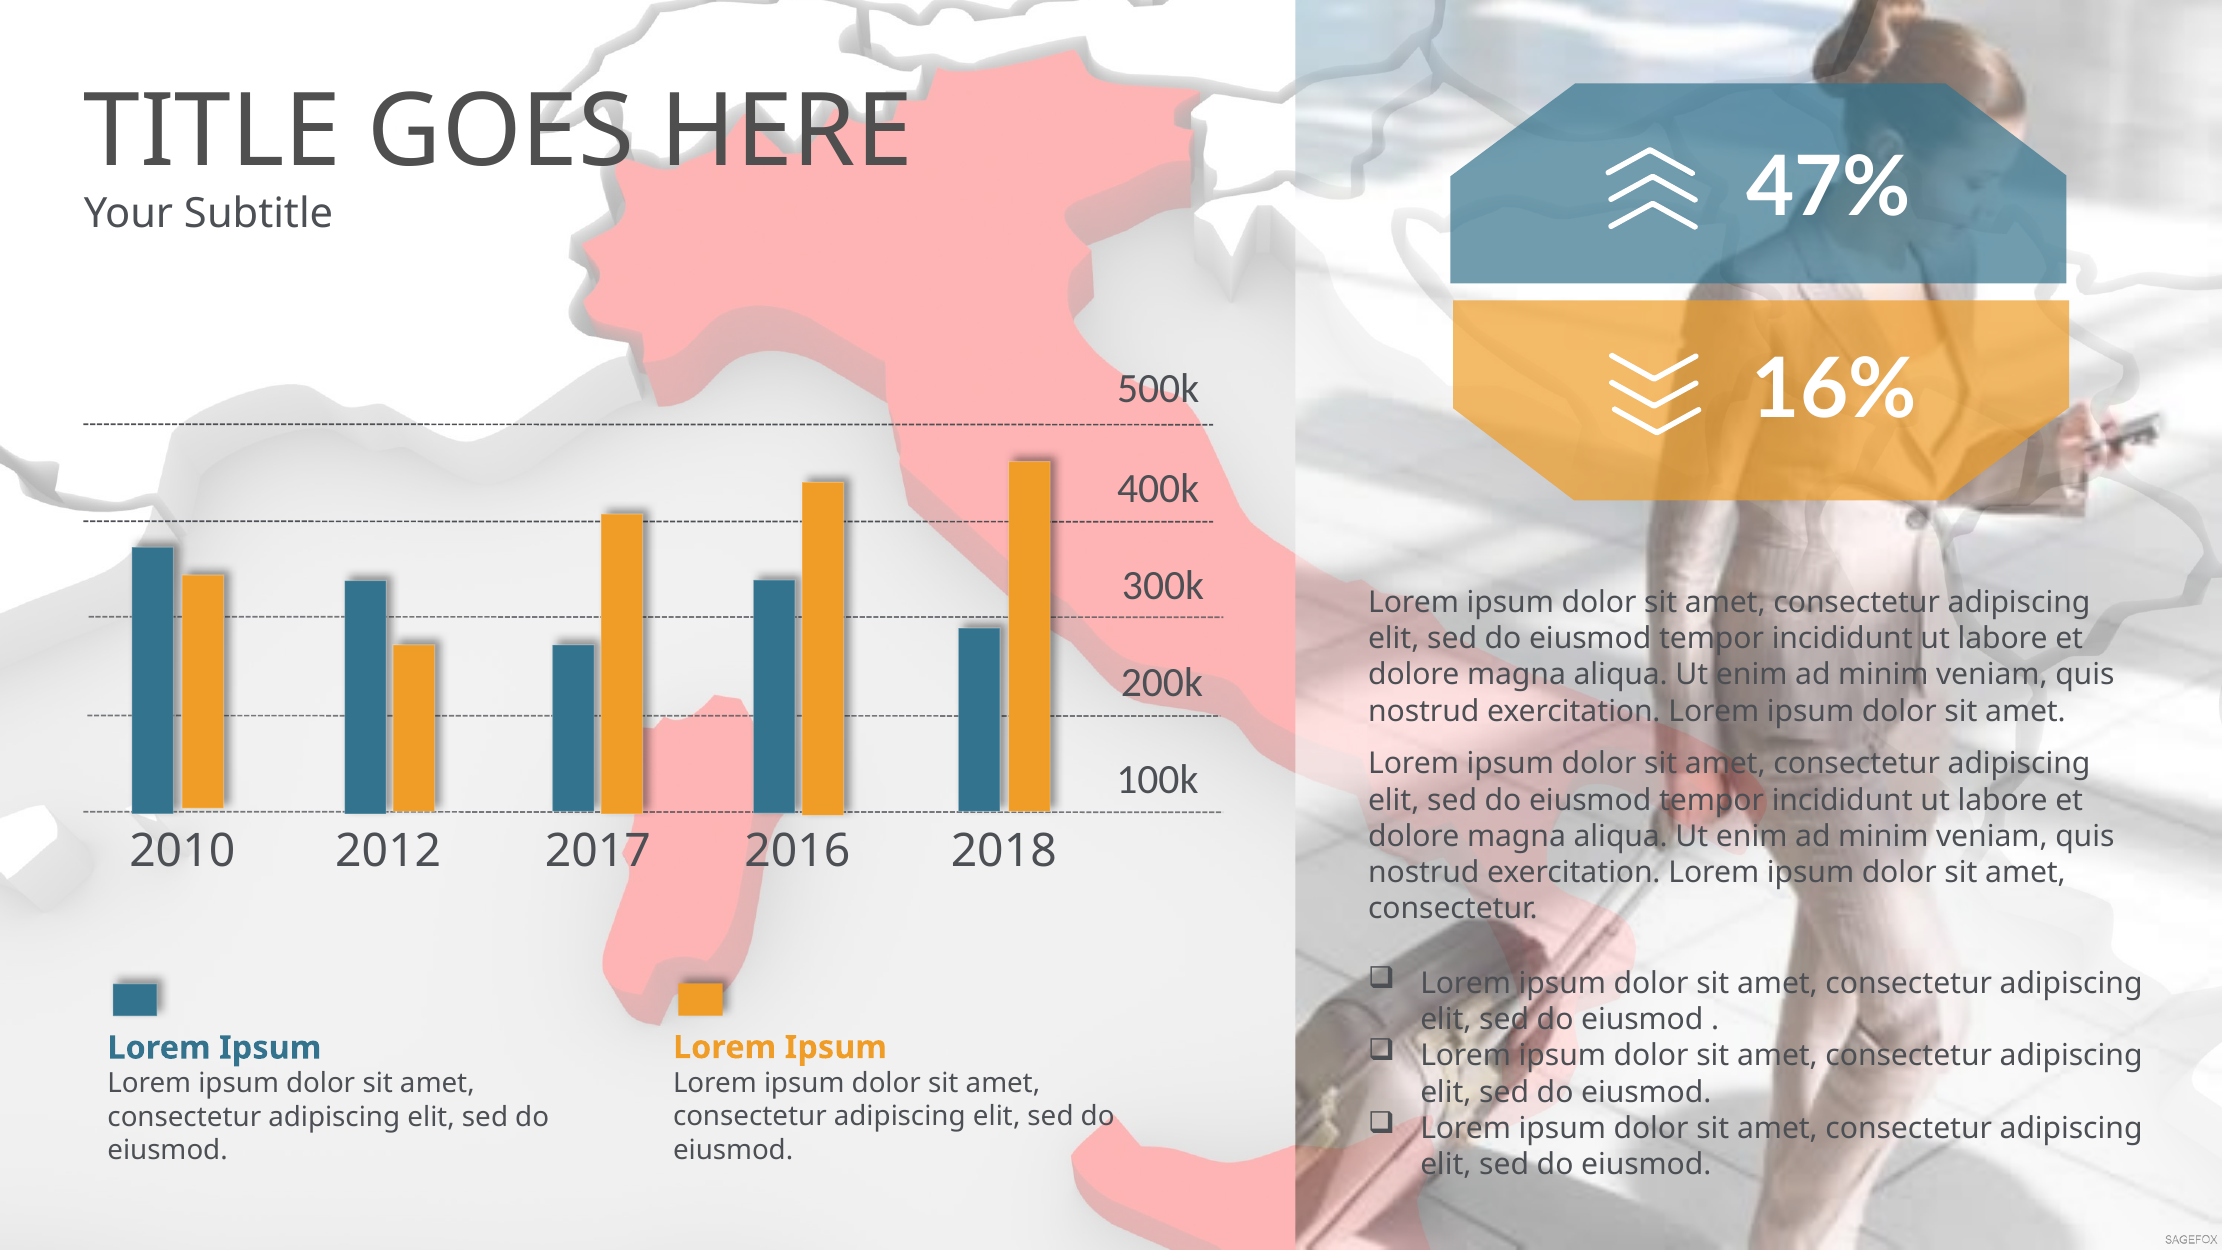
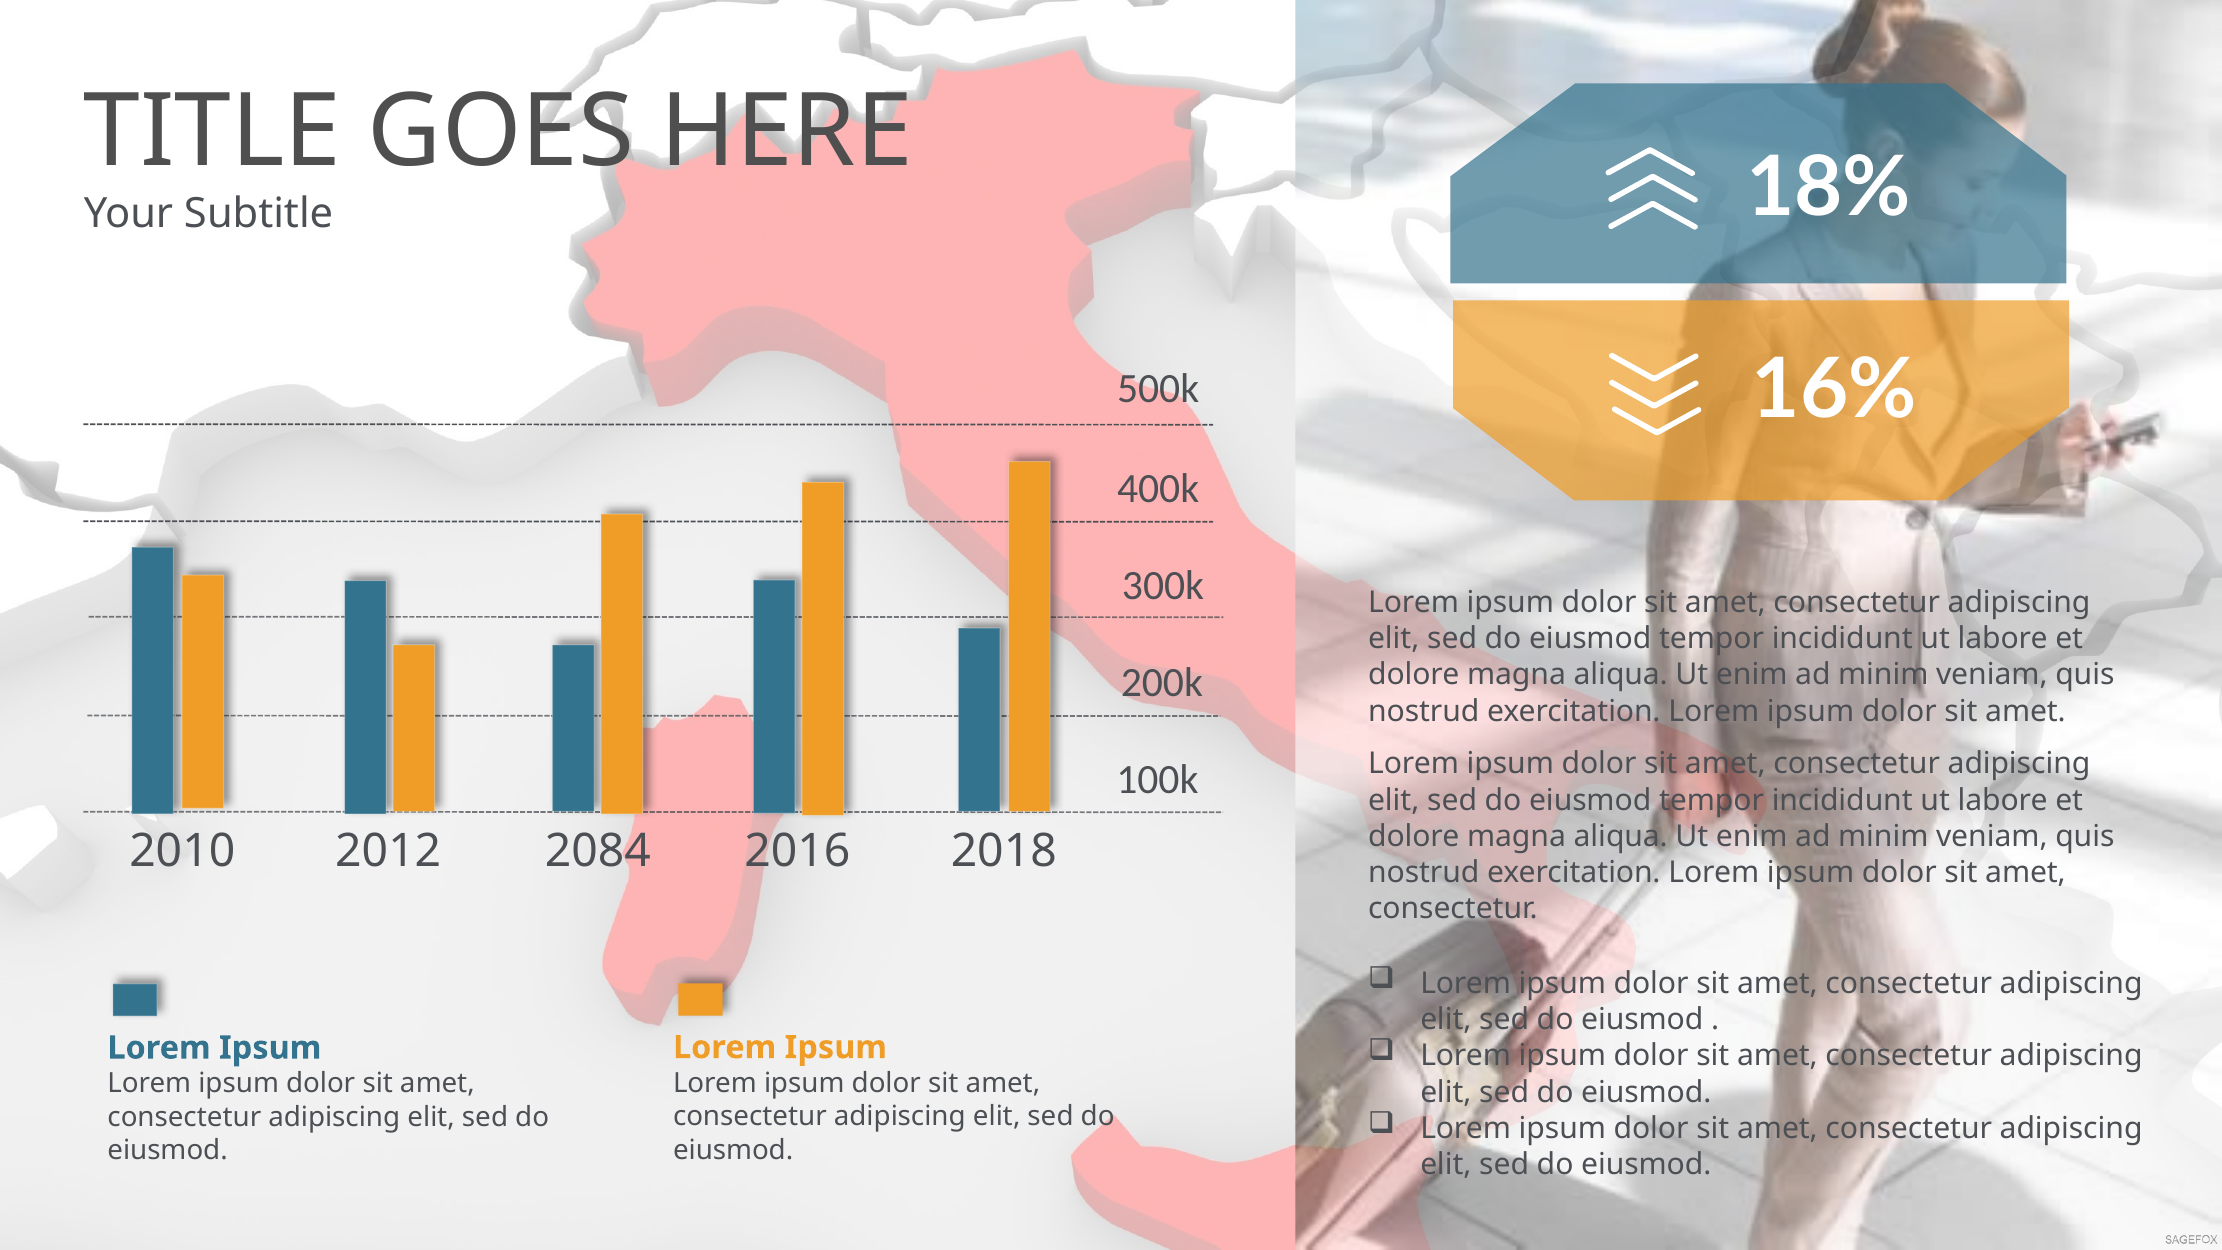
47%: 47% -> 18% (1828, 188)
2017: 2017 -> 2084 (598, 852)
